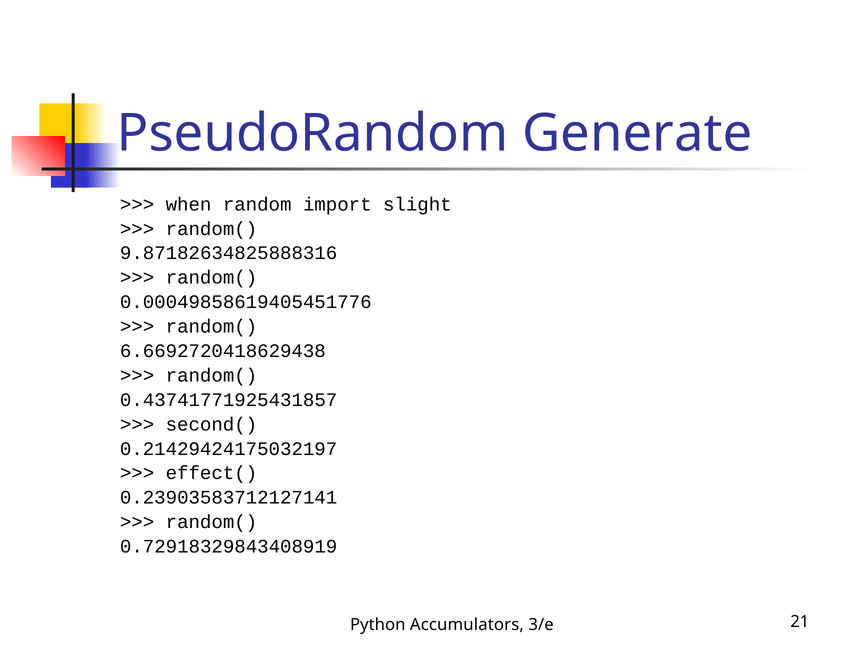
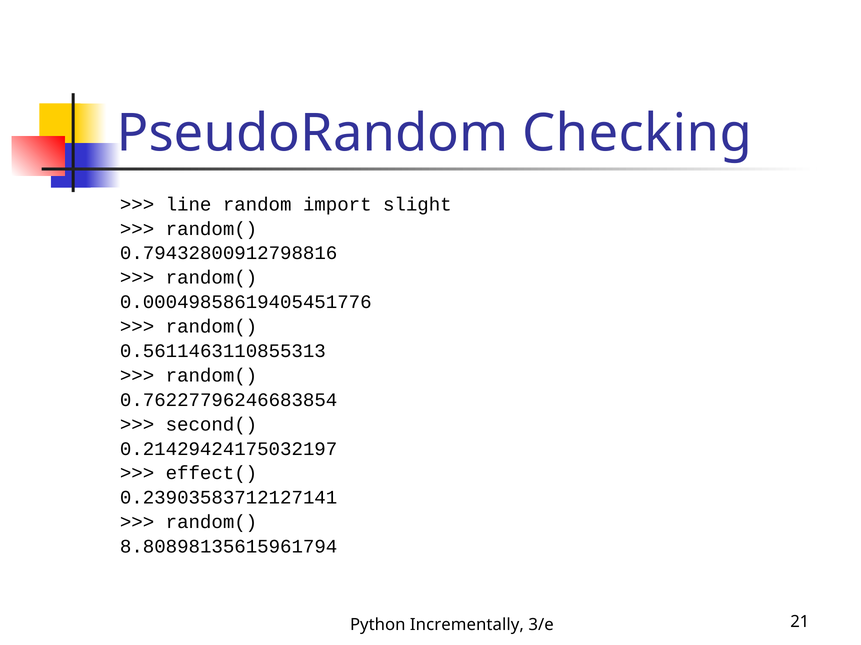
Generate: Generate -> Checking (637, 134)
when: when -> line (189, 205)
9.87182634825888316: 9.87182634825888316 -> 0.79432800912798816 (229, 253)
6.6692720418629438: 6.6692720418629438 -> 0.5611463110855313 (223, 351)
0.43741771925431857: 0.43741771925431857 -> 0.76227796246683854 (229, 400)
0.72918329843408919: 0.72918329843408919 -> 8.80898135615961794 (229, 547)
Accumulators: Accumulators -> Incrementally (467, 625)
